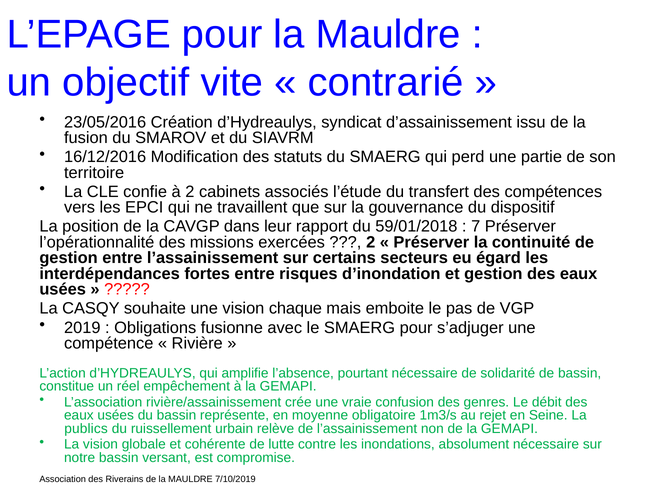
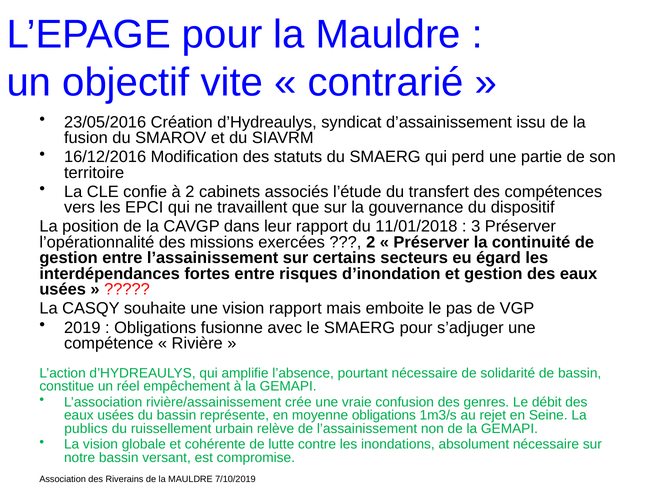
59/01/2018: 59/01/2018 -> 11/01/2018 (416, 227)
7: 7 -> 3 (476, 227)
vision chaque: chaque -> rapport (295, 309)
moyenne obligatoire: obligatoire -> obligations (384, 416)
